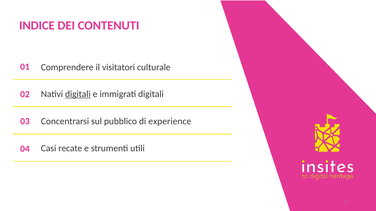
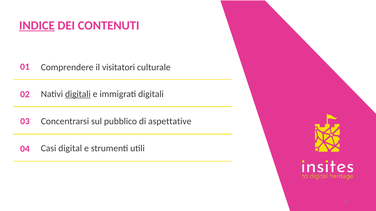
INDICE underline: none -> present (37, 26)
experience: experience -> aspettative (170, 122)
recate: recate -> digital (70, 149)
